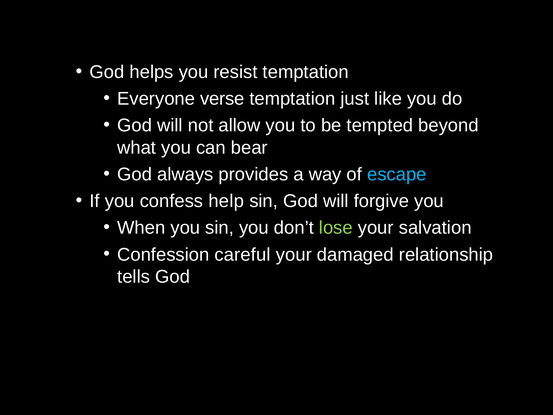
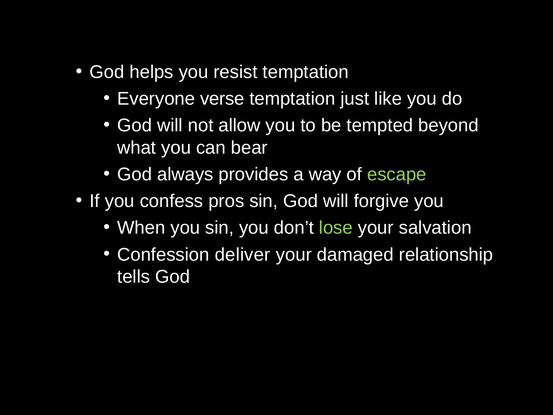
escape colour: light blue -> light green (397, 174)
help: help -> pros (226, 201)
careful: careful -> deliver (243, 254)
